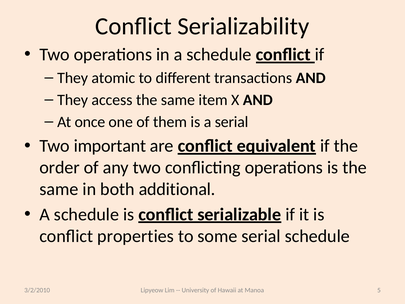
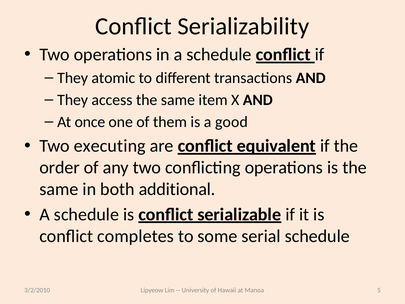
a serial: serial -> good (231, 122)
important: important -> executing (110, 146)
properties: properties -> completes (136, 236)
